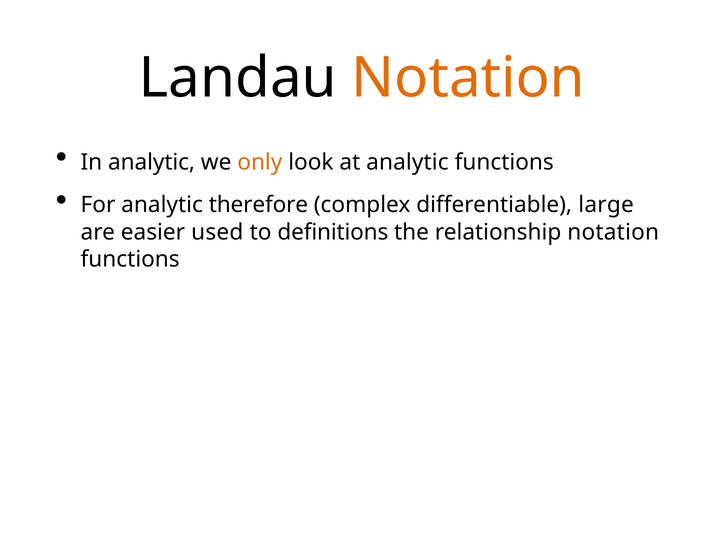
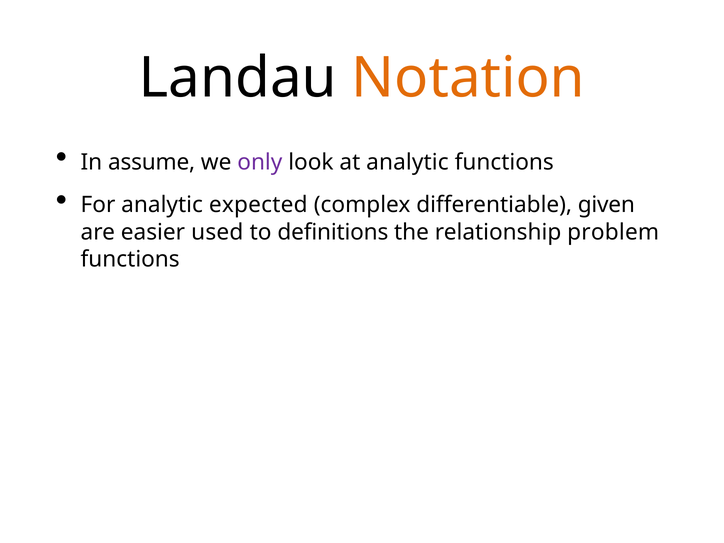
In analytic: analytic -> assume (152, 162)
only colour: orange -> purple (260, 162)
therefore: therefore -> expected (258, 205)
large: large -> given (606, 205)
relationship notation: notation -> problem (613, 232)
